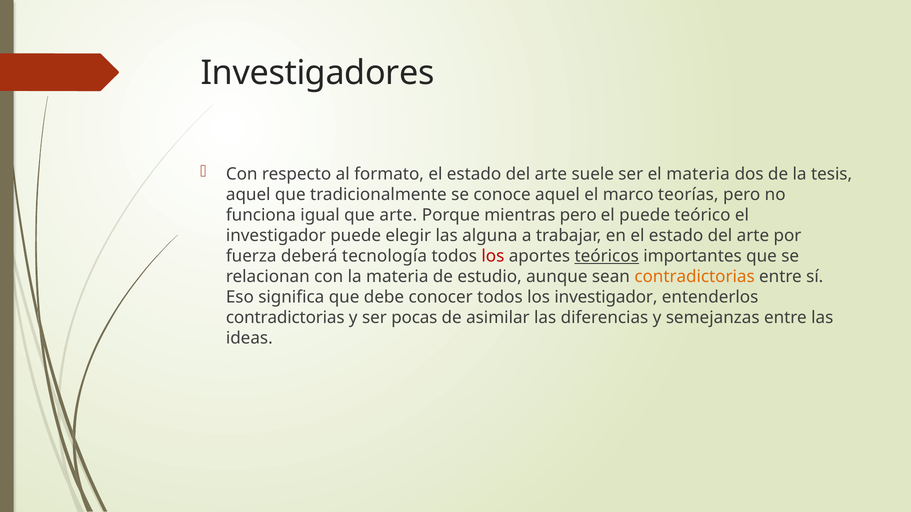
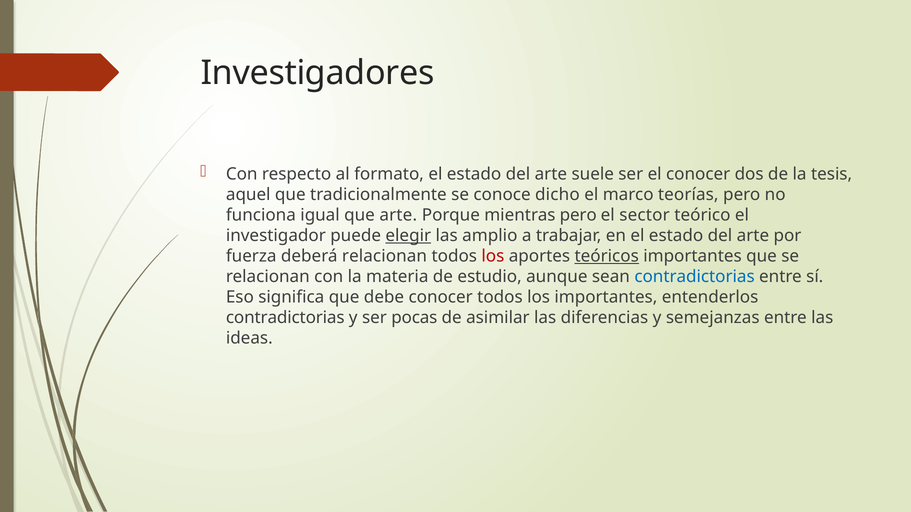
el materia: materia -> conocer (698, 174)
conoce aquel: aquel -> dicho (557, 195)
el puede: puede -> sector (644, 215)
elegir underline: none -> present (408, 236)
alguna: alguna -> amplio (490, 236)
deberá tecnología: tecnología -> relacionan (385, 256)
contradictorias colour: orange -> blue (695, 277)
los investigador: investigador -> importantes (606, 297)
